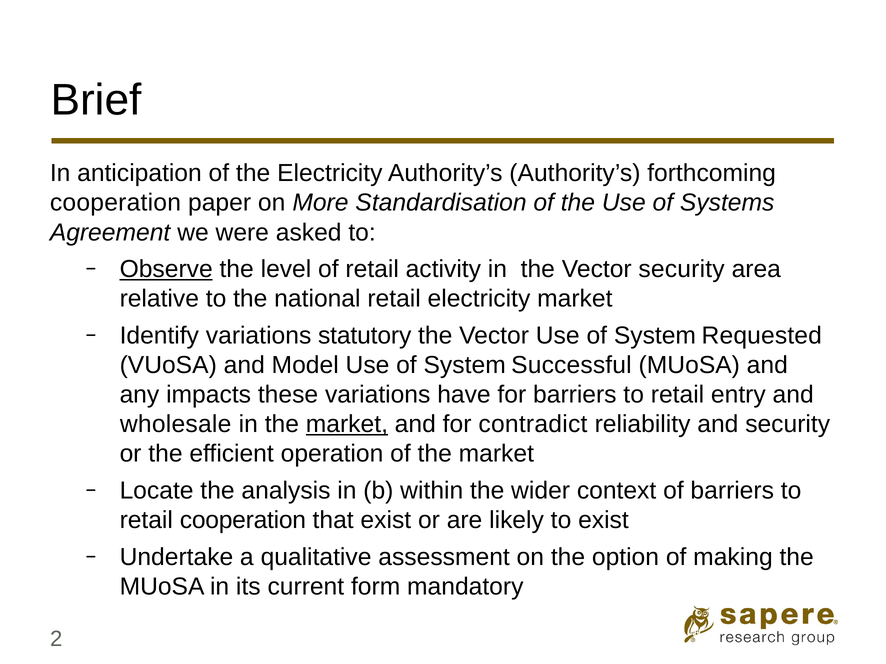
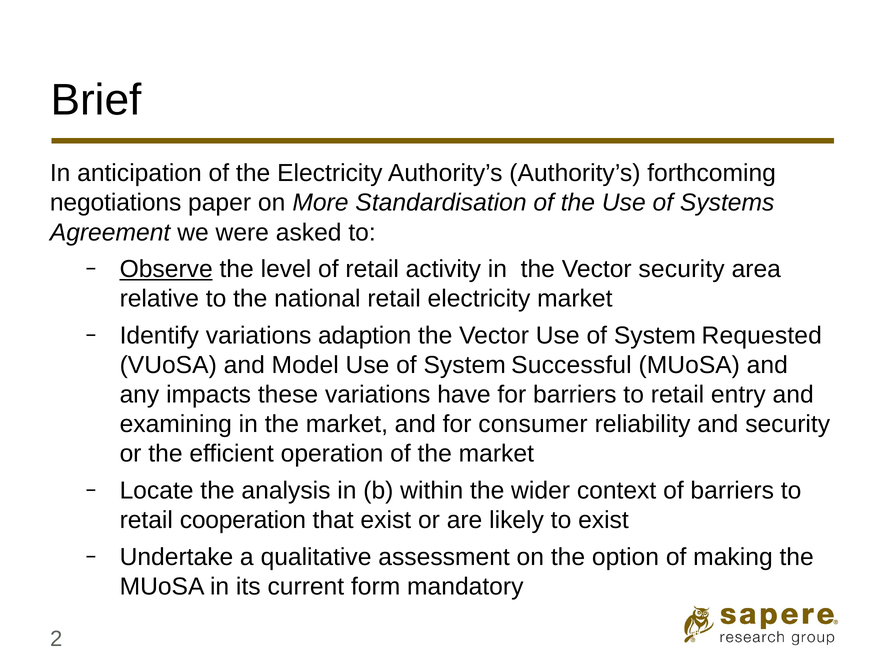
cooperation: cooperation -> negotiations (116, 203)
statutory: statutory -> adaption (365, 336)
wholesale: wholesale -> examining (176, 425)
market underline: present -> none (347, 425)
contradict: contradict -> consumer (533, 425)
